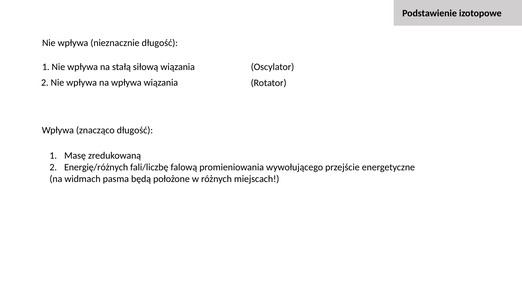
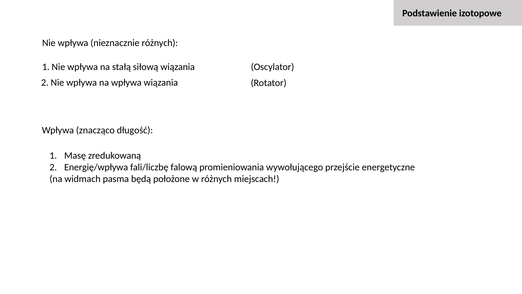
nieznacznie długość: długość -> różnych (160, 43)
Energię/różnych: Energię/różnych -> Energię/wpływa (96, 167)
